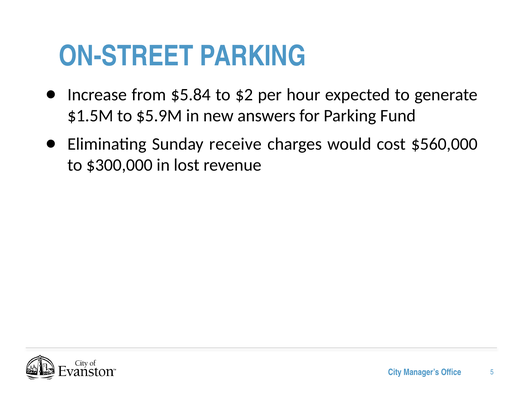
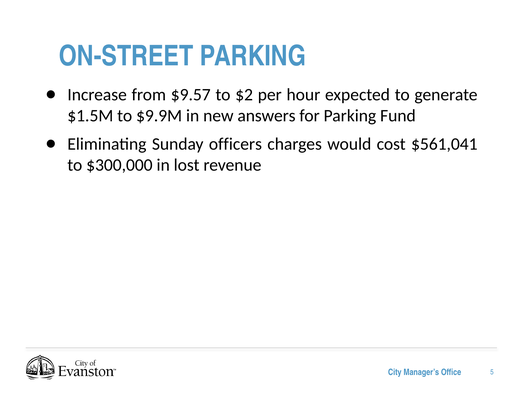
$5.84: $5.84 -> $9.57 (191, 95)
$5.9M: $5.9M -> $9.9M (159, 116)
receive: receive -> officers (235, 144)
$560,000: $560,000 -> $561,041 (444, 144)
